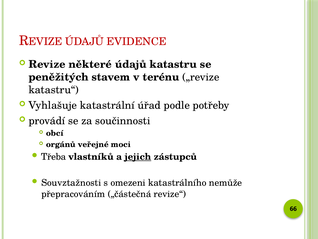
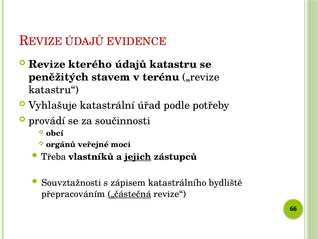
některé: některé -> kterého (90, 64)
omezeni: omezeni -> zápisem (128, 182)
nemůže: nemůže -> bydliště (226, 182)
„částečná underline: none -> present (129, 194)
